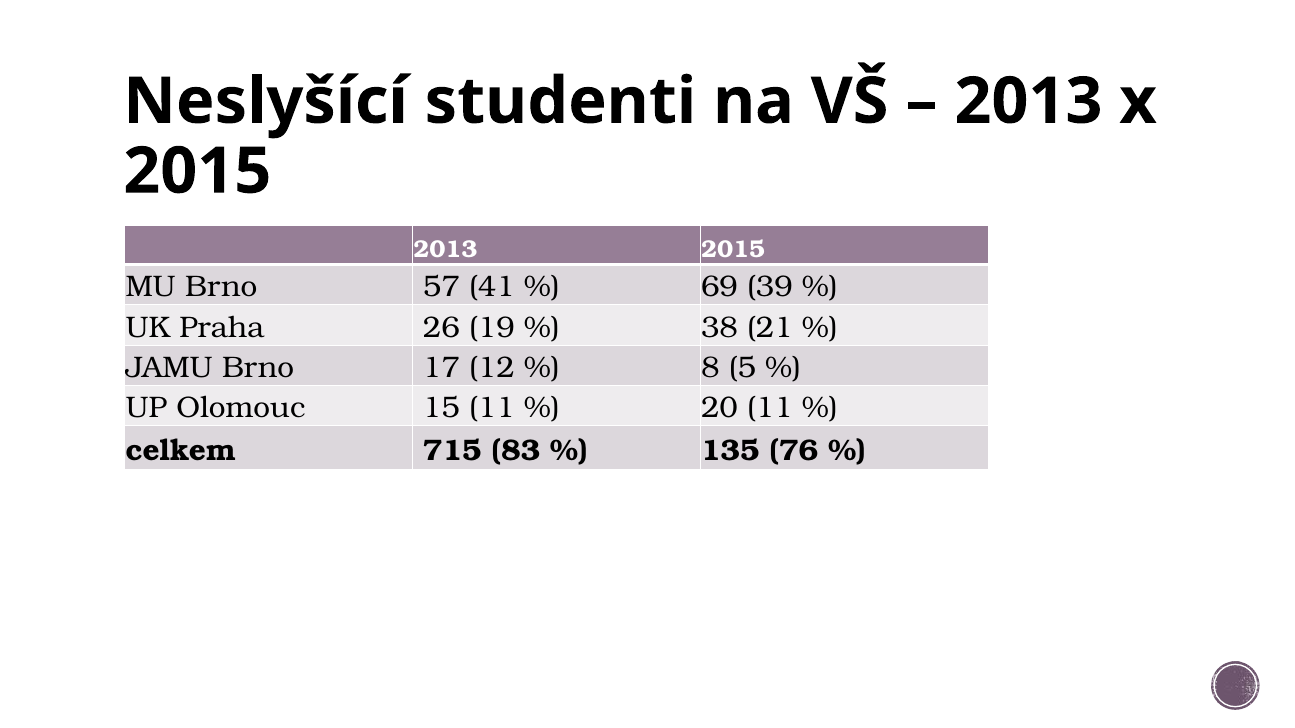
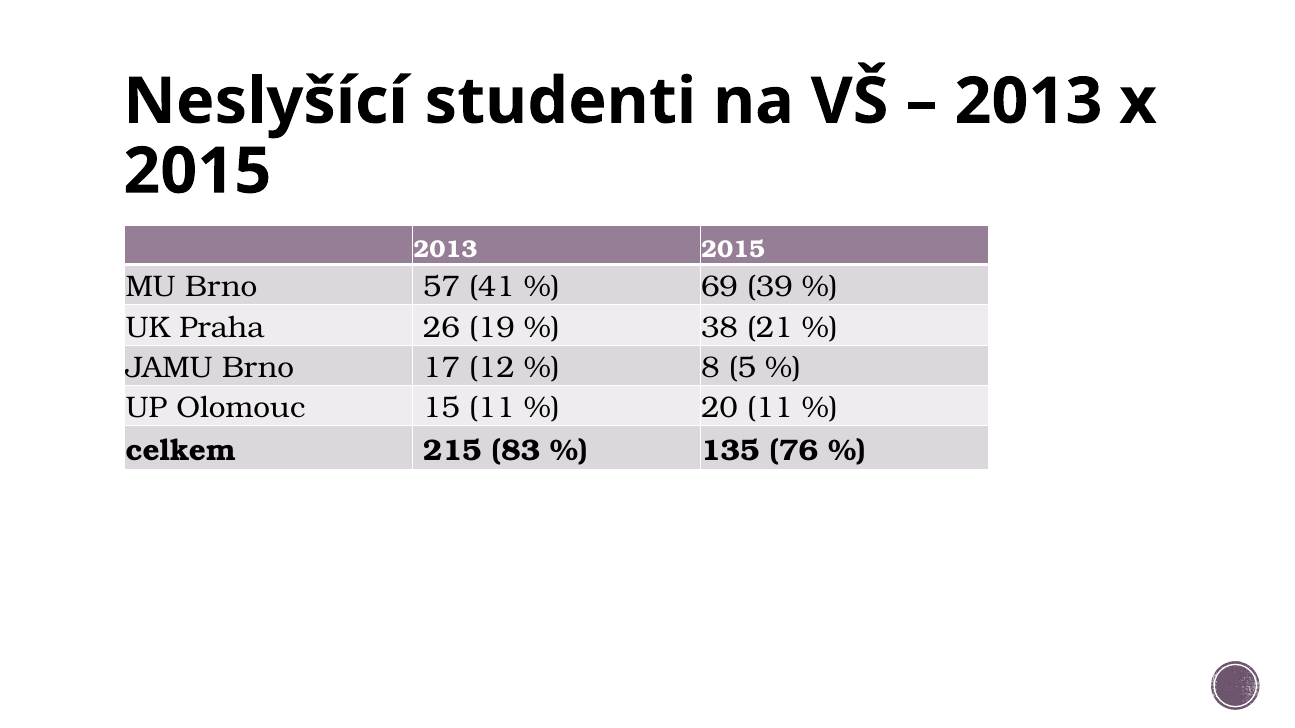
715: 715 -> 215 (452, 451)
